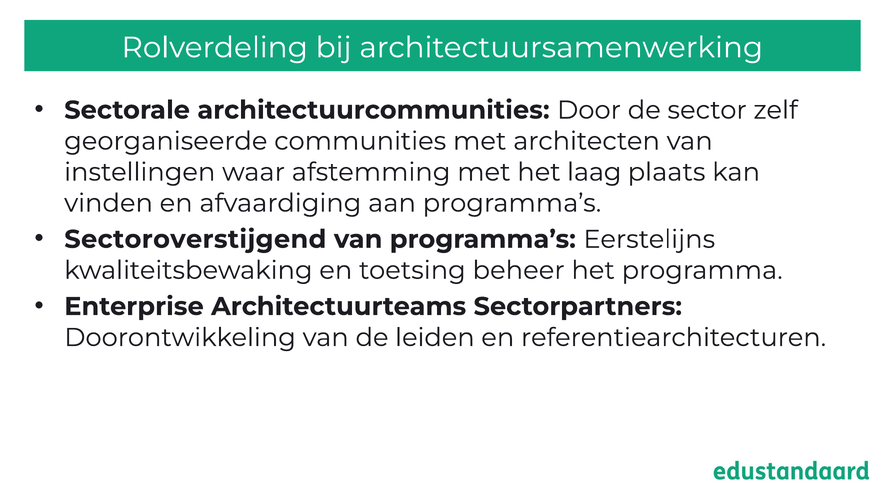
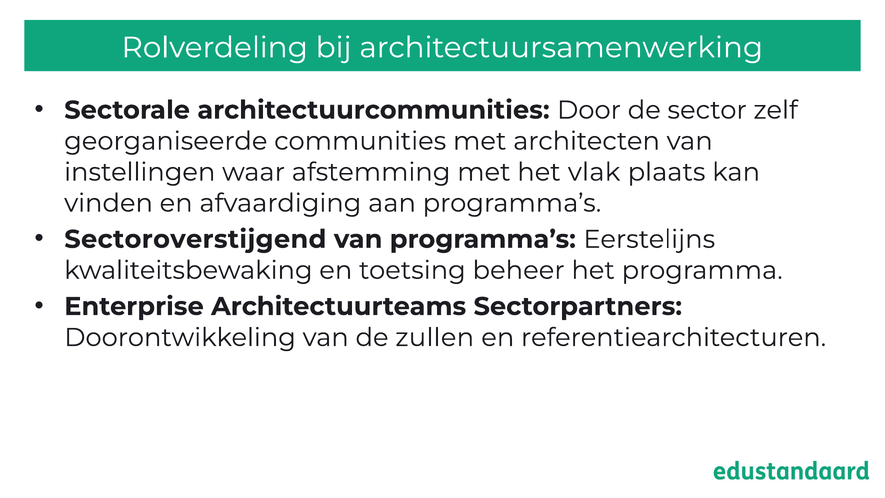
laag: laag -> vlak (594, 172)
leiden: leiden -> zullen (435, 337)
